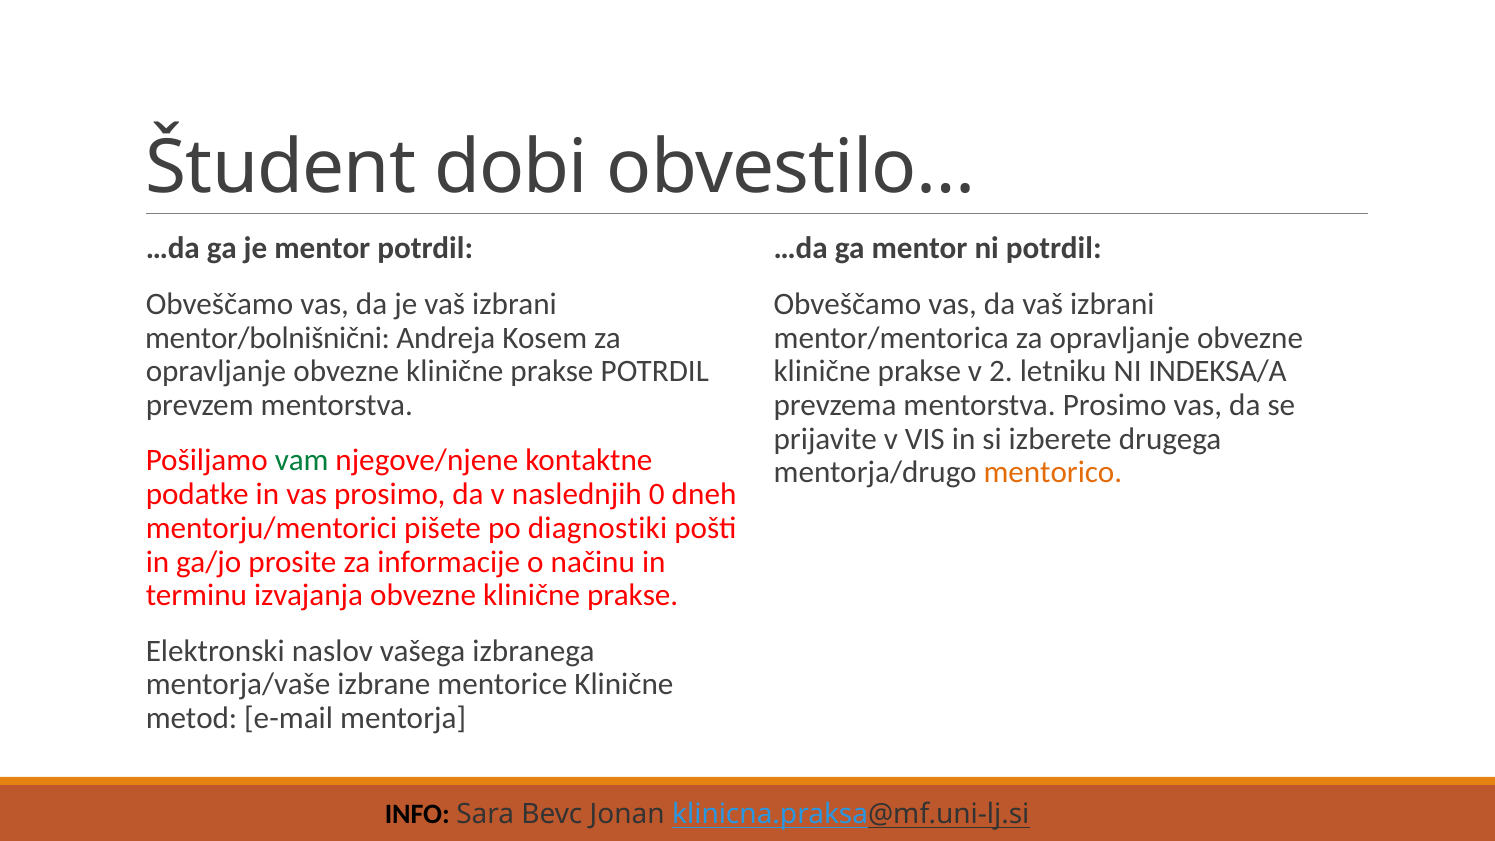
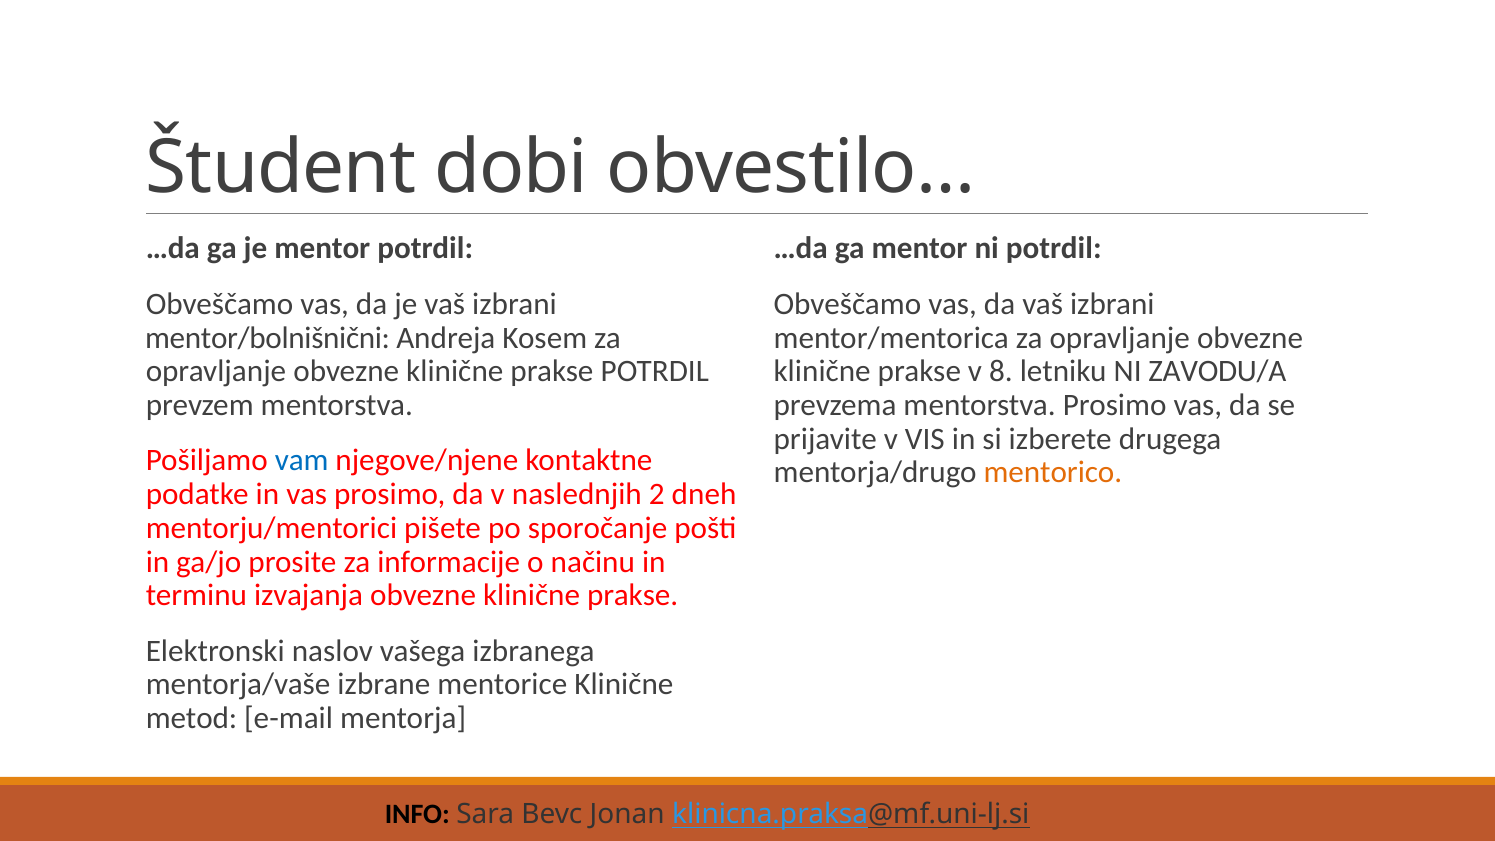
2: 2 -> 8 (1001, 371)
INDEKSA/A: INDEKSA/A -> ZAVODU/A (1217, 371)
vam colour: green -> blue (302, 461)
0: 0 -> 2 (657, 494)
diagnostiki: diagnostiki -> sporočanje (598, 528)
